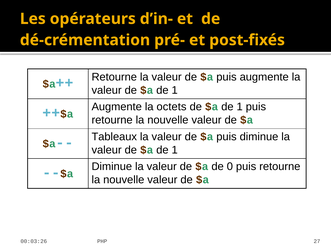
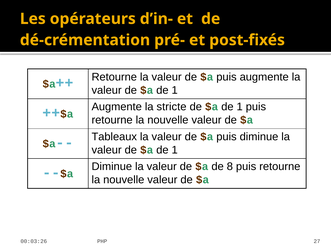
octets: octets -> stricte (172, 107)
0: 0 -> 8 (230, 167)
